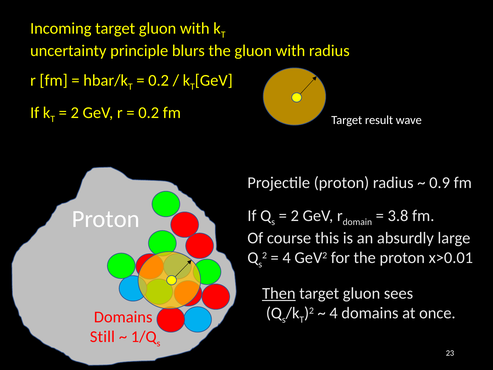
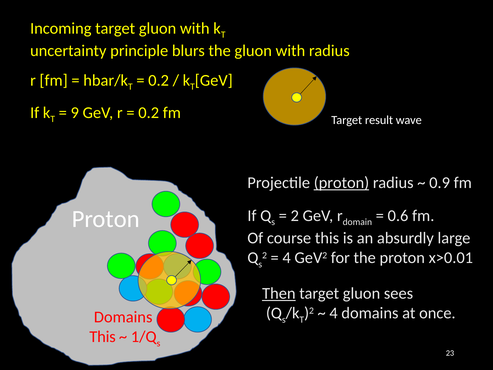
2: 2 -> 9 (75, 113)
proton underline: none -> present (342, 183)
3.8: 3.8 -> 0.6 (398, 216)
Still: Still -> This (103, 337)
